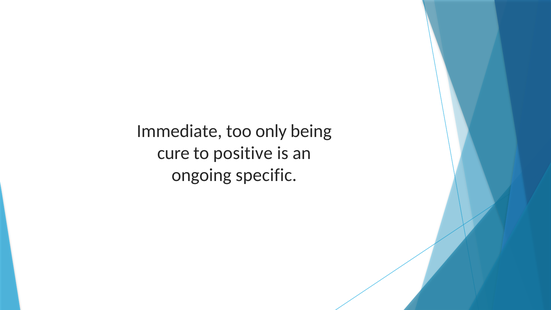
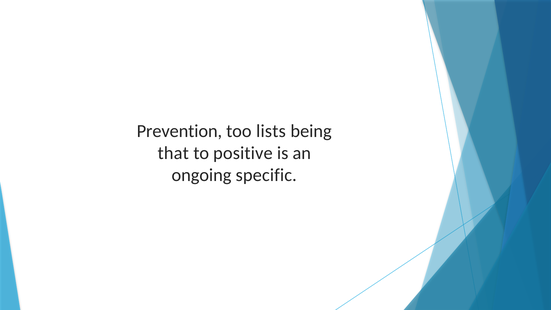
Immediate: Immediate -> Prevention (179, 131)
only: only -> lists (271, 131)
cure: cure -> that (173, 153)
